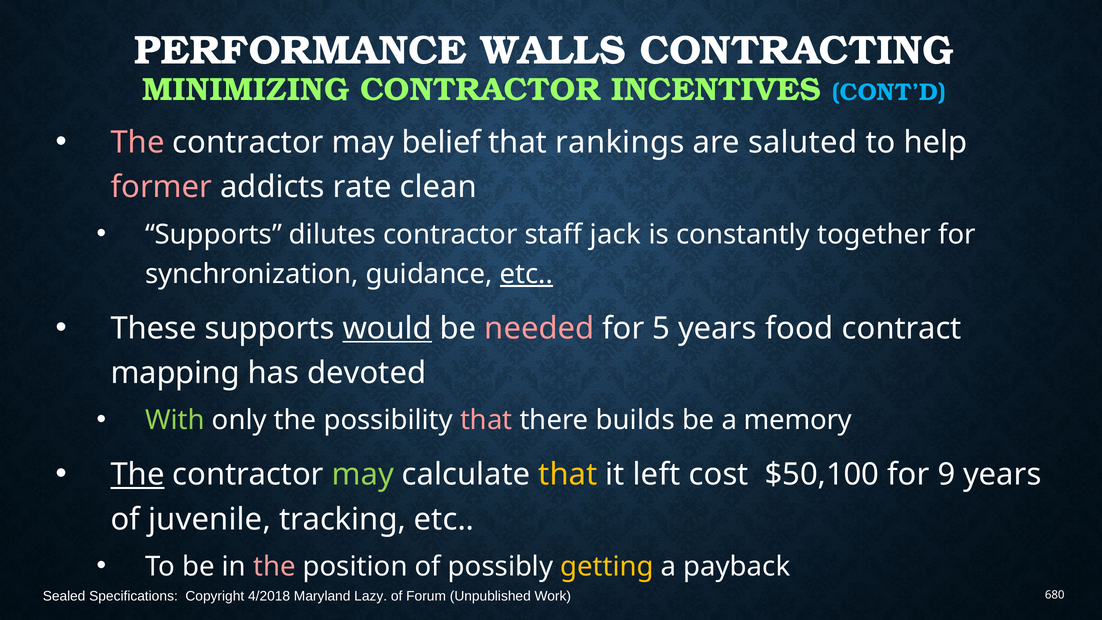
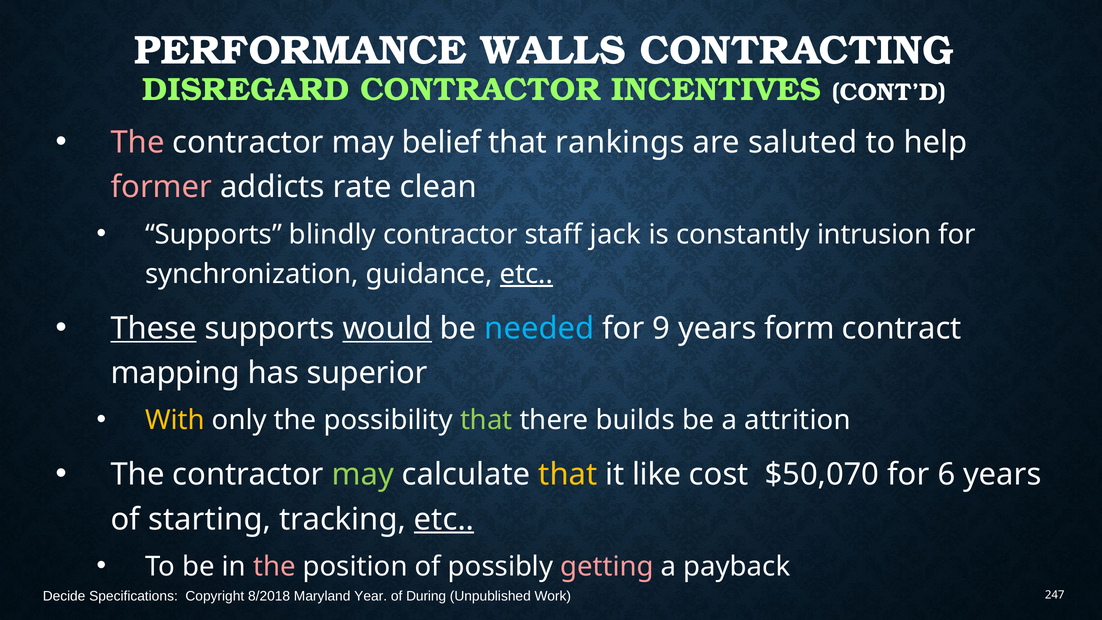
MINIMIZING: MINIMIZING -> DISREGARD (246, 90)
CONT’D colour: light blue -> white (889, 92)
dilutes: dilutes -> blindly (332, 234)
together: together -> intrusion (874, 234)
These underline: none -> present (154, 328)
needed colour: pink -> light blue (539, 328)
5: 5 -> 9 (661, 328)
food: food -> form (799, 328)
devoted: devoted -> superior (367, 373)
With colour: light green -> yellow (175, 420)
that colour: pink -> light green (486, 420)
memory: memory -> attrition (798, 420)
The underline: present -> none (138, 475)
left: left -> like (657, 475)
$50,100: $50,100 -> $50,070 (822, 475)
9: 9 -> 6 (946, 475)
juvenile: juvenile -> starting (210, 519)
etc underline: none -> present (444, 519)
getting colour: yellow -> pink (607, 566)
Sealed: Sealed -> Decide (64, 596)
4/2018: 4/2018 -> 8/2018 (269, 596)
Lazy: Lazy -> Year (371, 596)
Forum: Forum -> During (426, 596)
680: 680 -> 247 (1055, 595)
